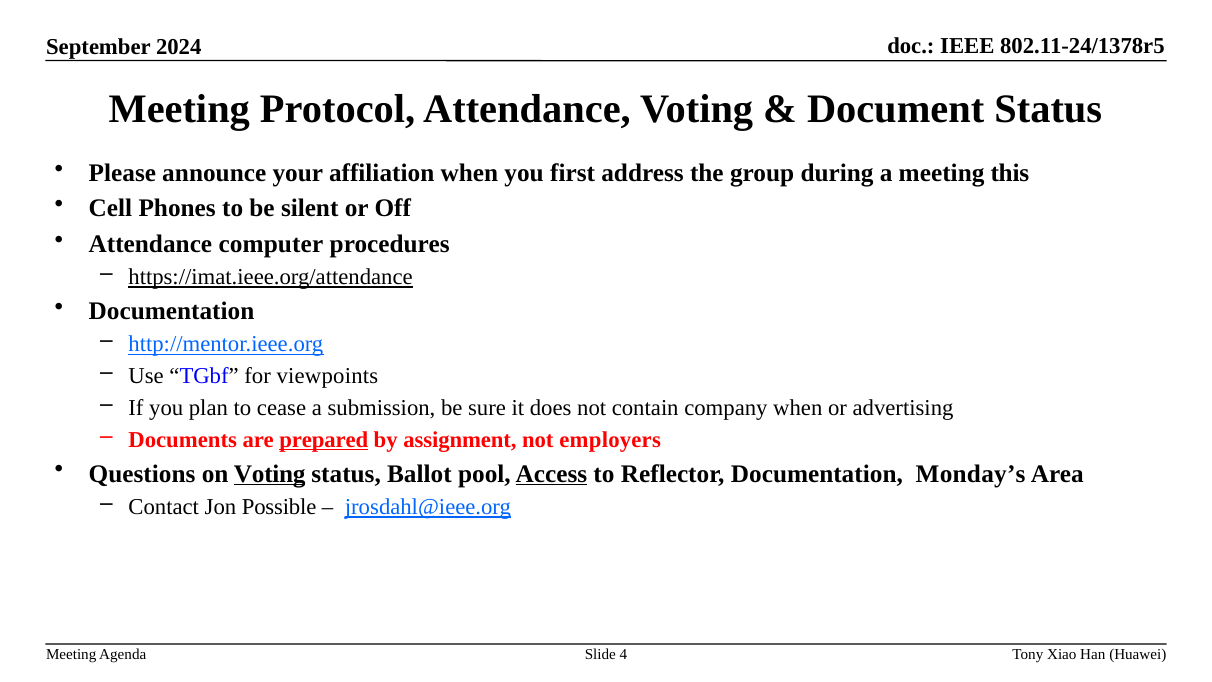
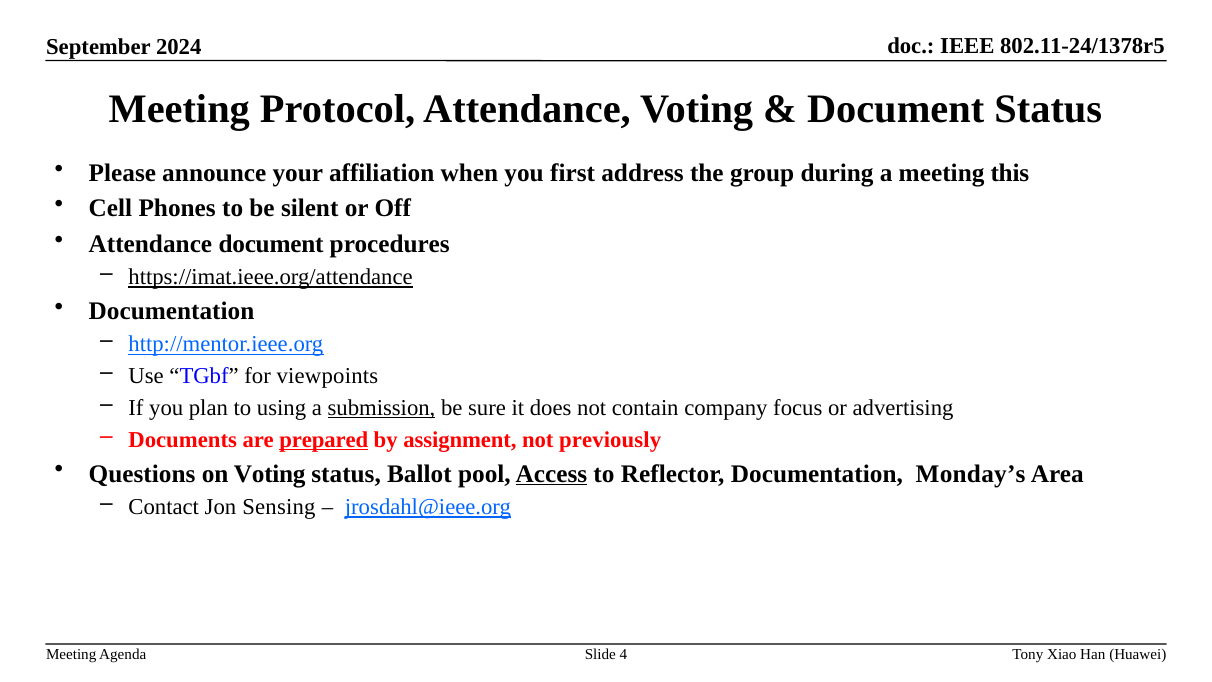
Attendance computer: computer -> document (271, 244)
cease: cease -> using (282, 408)
submission underline: none -> present (381, 408)
company when: when -> focus (798, 408)
employers: employers -> previously (610, 439)
Voting underline: present -> none (270, 473)
Possible: Possible -> Sensing (279, 507)
